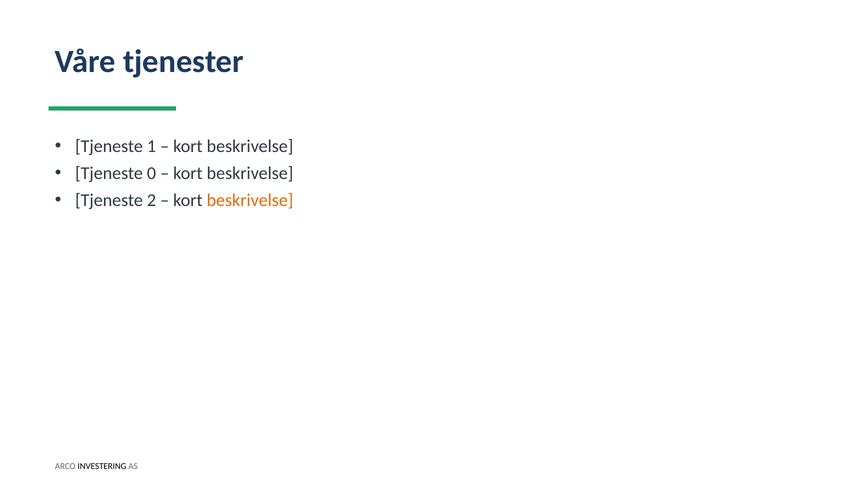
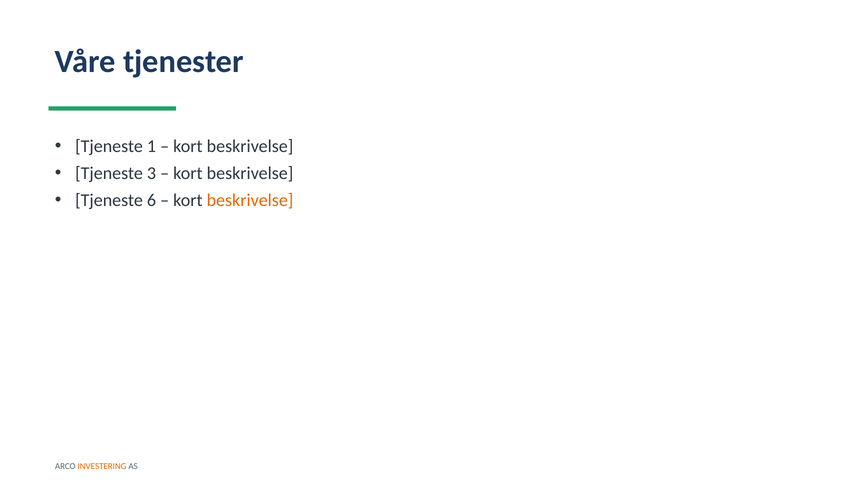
0: 0 -> 3 (151, 173)
2: 2 -> 6 (151, 200)
INVESTERING colour: black -> orange (102, 466)
